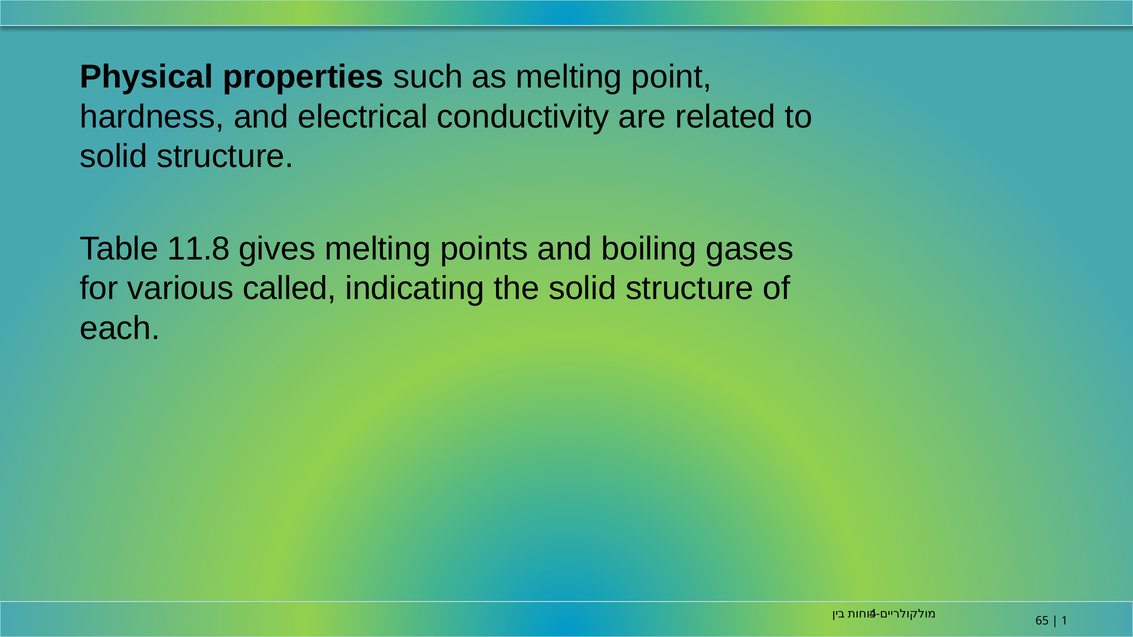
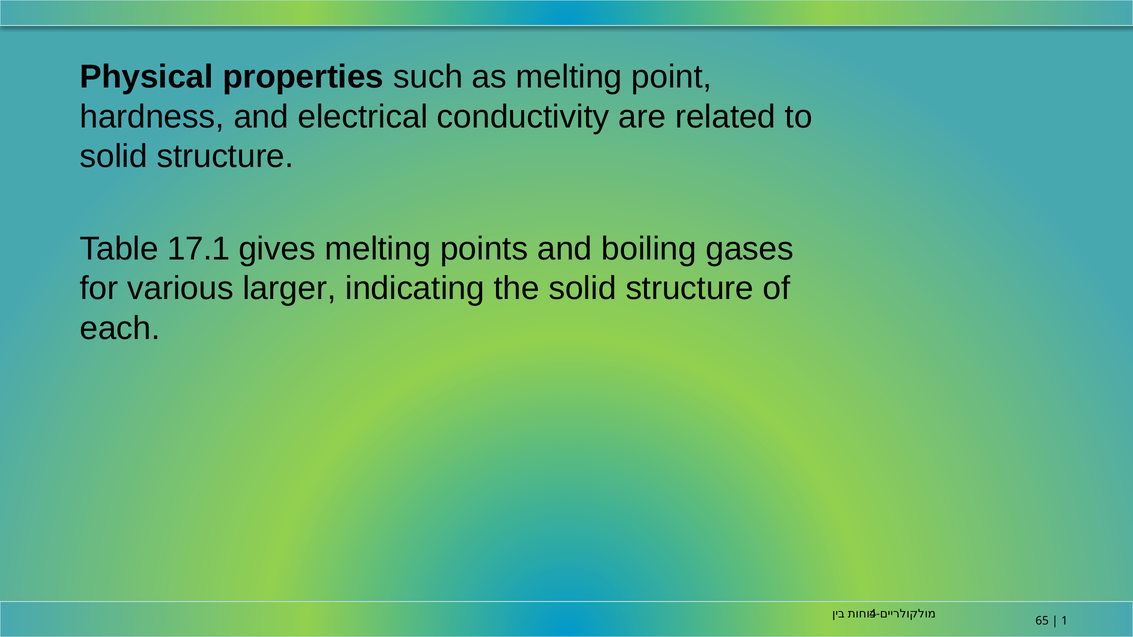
11.8: 11.8 -> 17.1 (199, 249)
called: called -> larger (289, 289)
